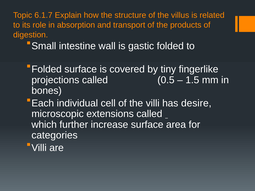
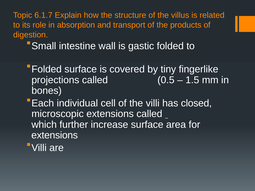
desire: desire -> closed (196, 103)
categories: categories -> extensions (55, 135)
